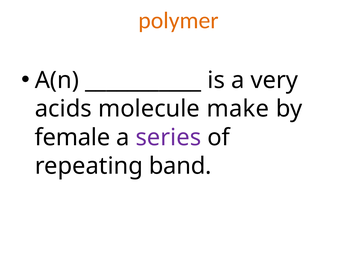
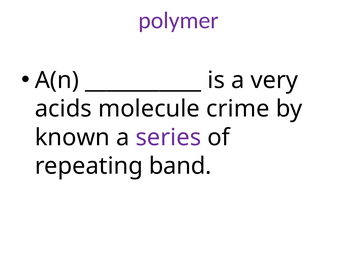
polymer colour: orange -> purple (178, 20)
make: make -> crime (238, 109)
female: female -> known (72, 137)
